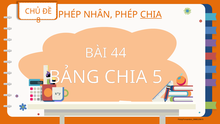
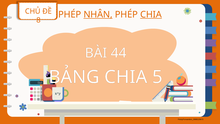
NHÂN underline: none -> present (98, 14)
